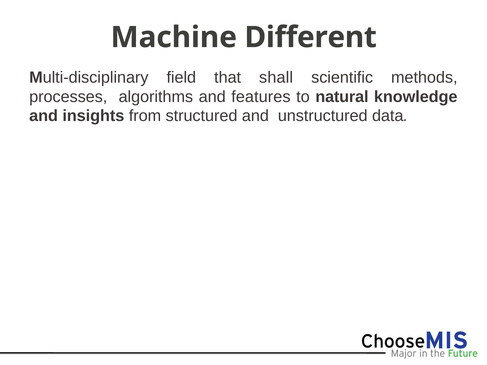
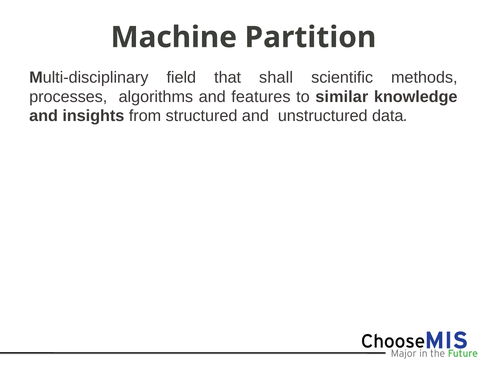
Different: Different -> Partition (310, 37)
natural: natural -> similar (342, 97)
